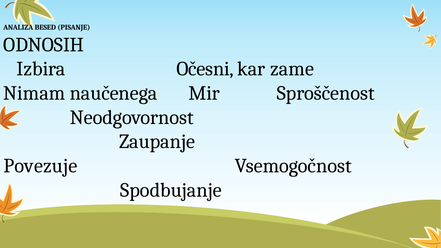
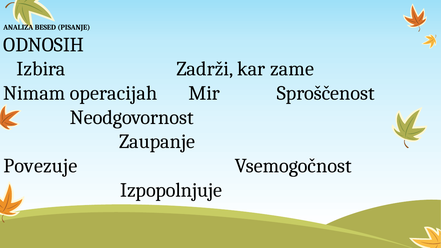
Očesni: Očesni -> Zadrži (205, 69)
naučenega: naučenega -> operacijah (113, 93)
Spodbujanje: Spodbujanje -> Izpopolnjuje (171, 190)
